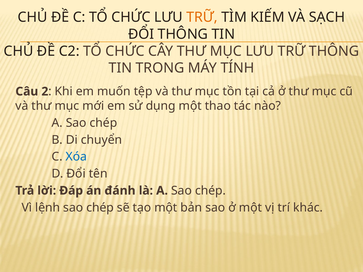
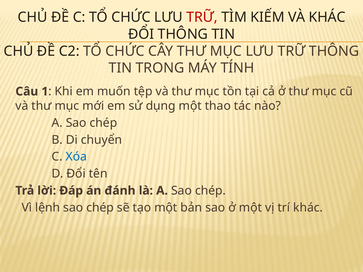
TRỮ colour: orange -> red (202, 17)
VÀ SẠCH: SẠCH -> KHÁC (327, 17)
2: 2 -> 1 (45, 92)
